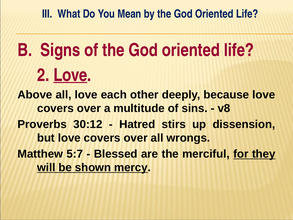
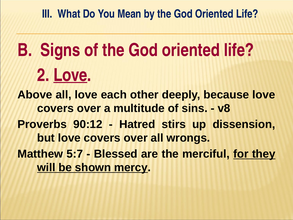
30:12: 30:12 -> 90:12 (88, 124)
